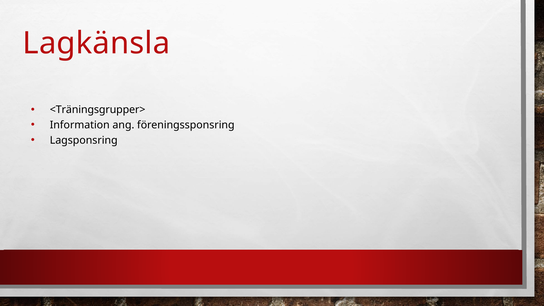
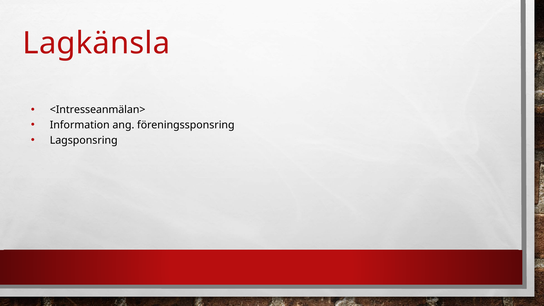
<Träningsgrupper>: <Träningsgrupper> -> <Intresseanmälan> (98, 110)
